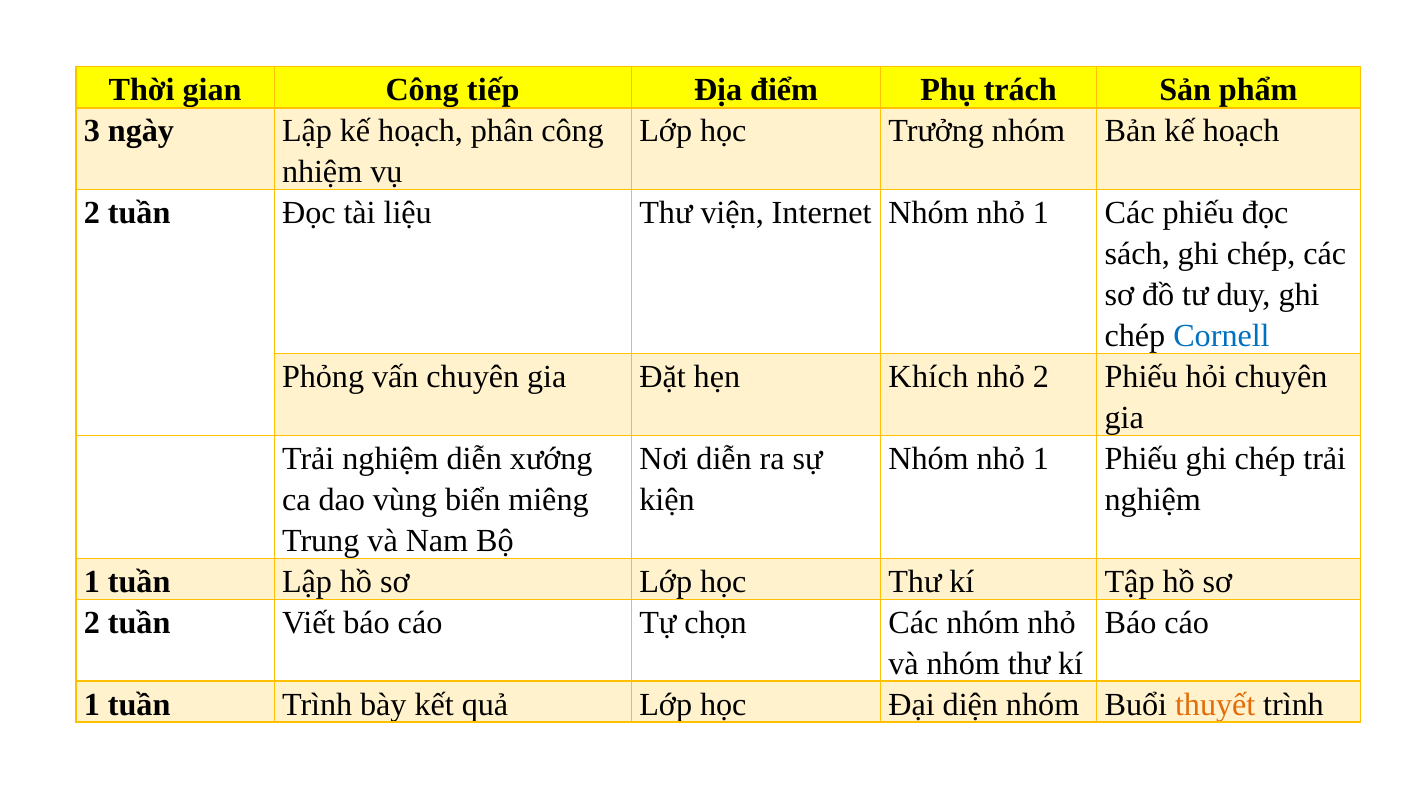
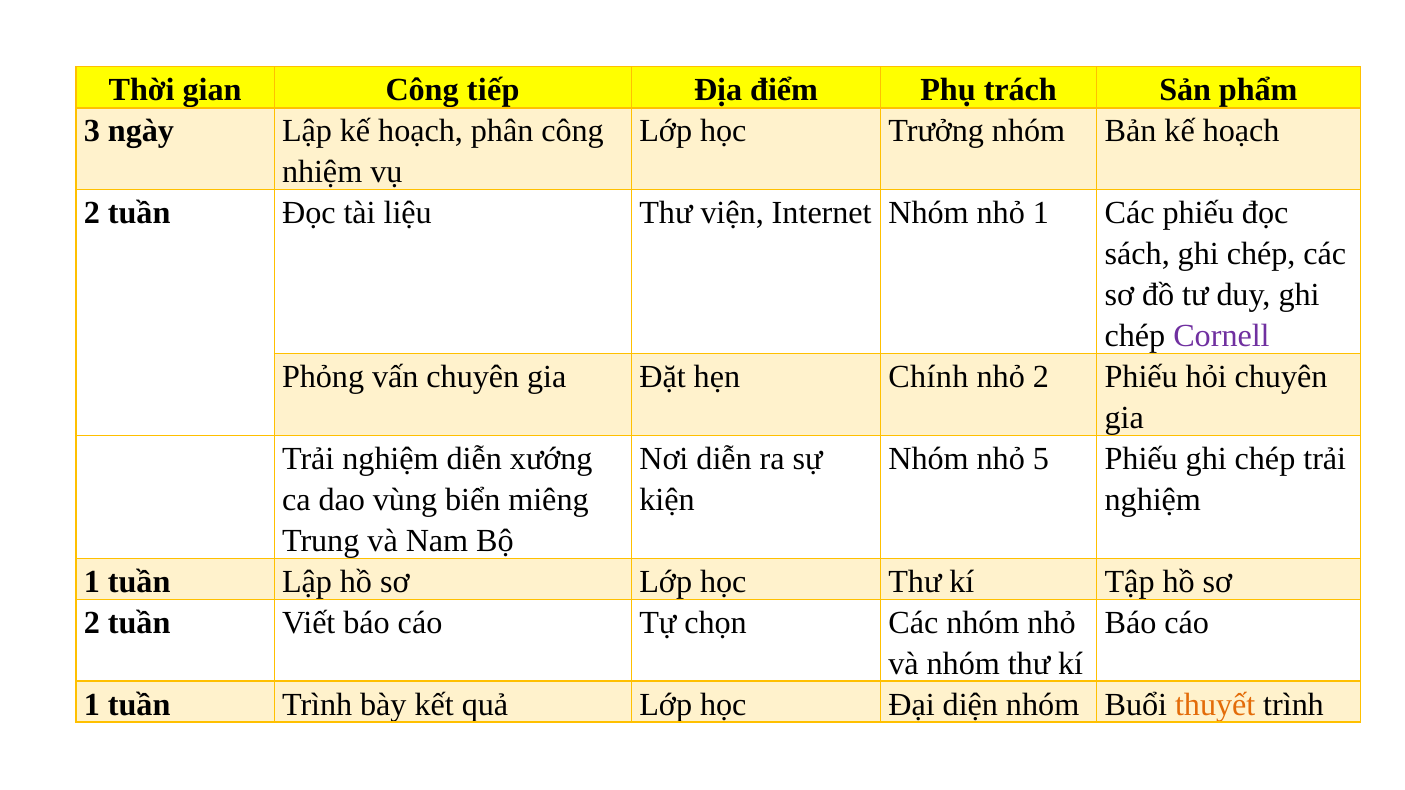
Cornell colour: blue -> purple (1221, 336)
Khích: Khích -> Chính (928, 377)
1: 1 -> 5 (1041, 459)
